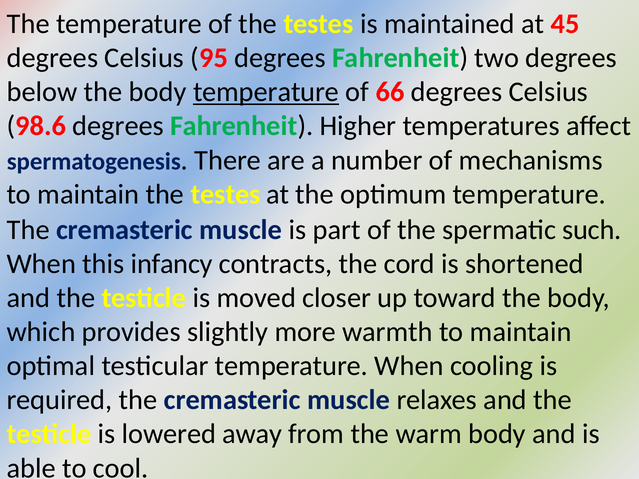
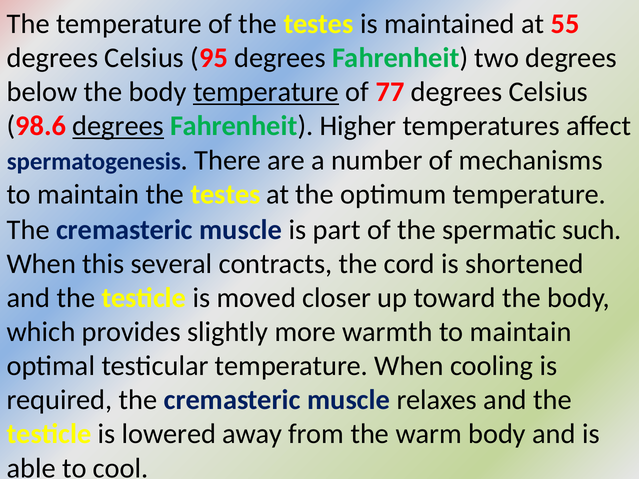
45: 45 -> 55 (565, 24)
66: 66 -> 77 (390, 92)
degrees underline: none -> present (118, 126)
infancy: infancy -> several (172, 264)
